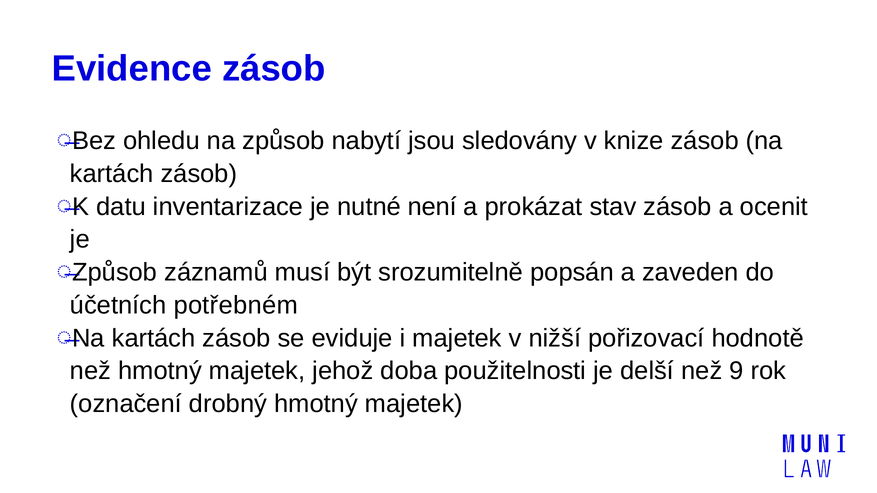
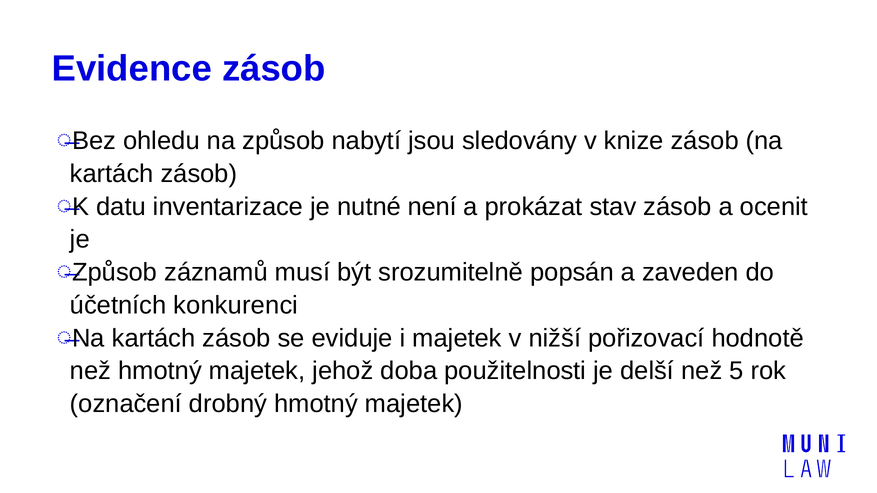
potřebném: potřebném -> konkurenci (236, 305)
9: 9 -> 5 (736, 371)
